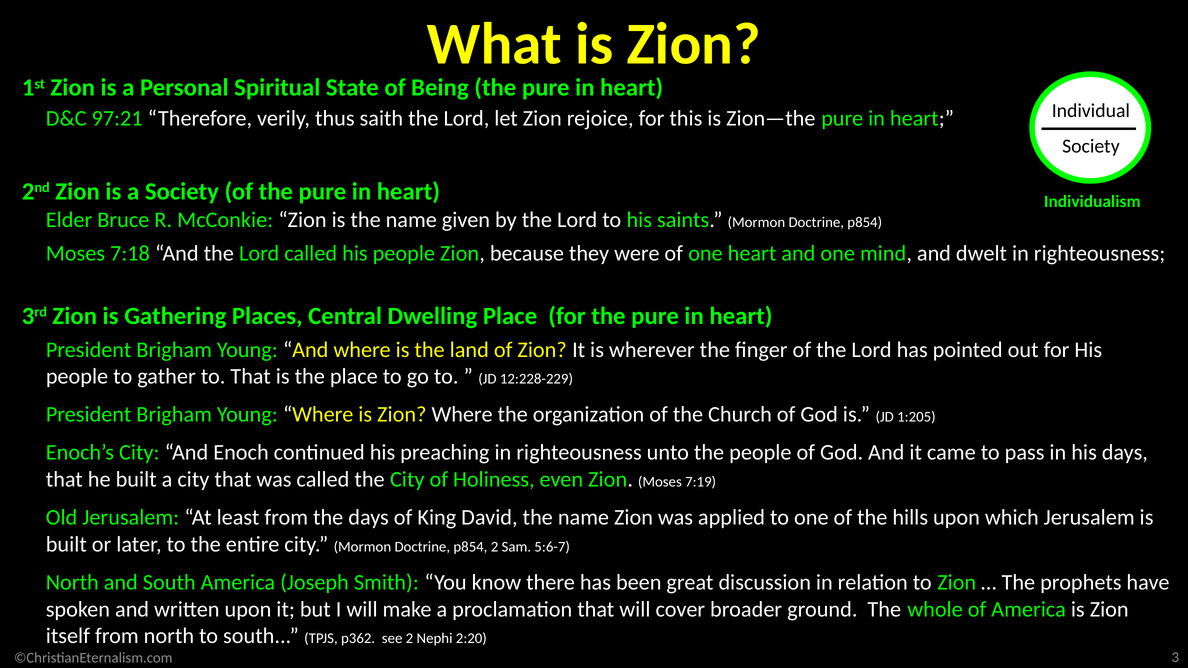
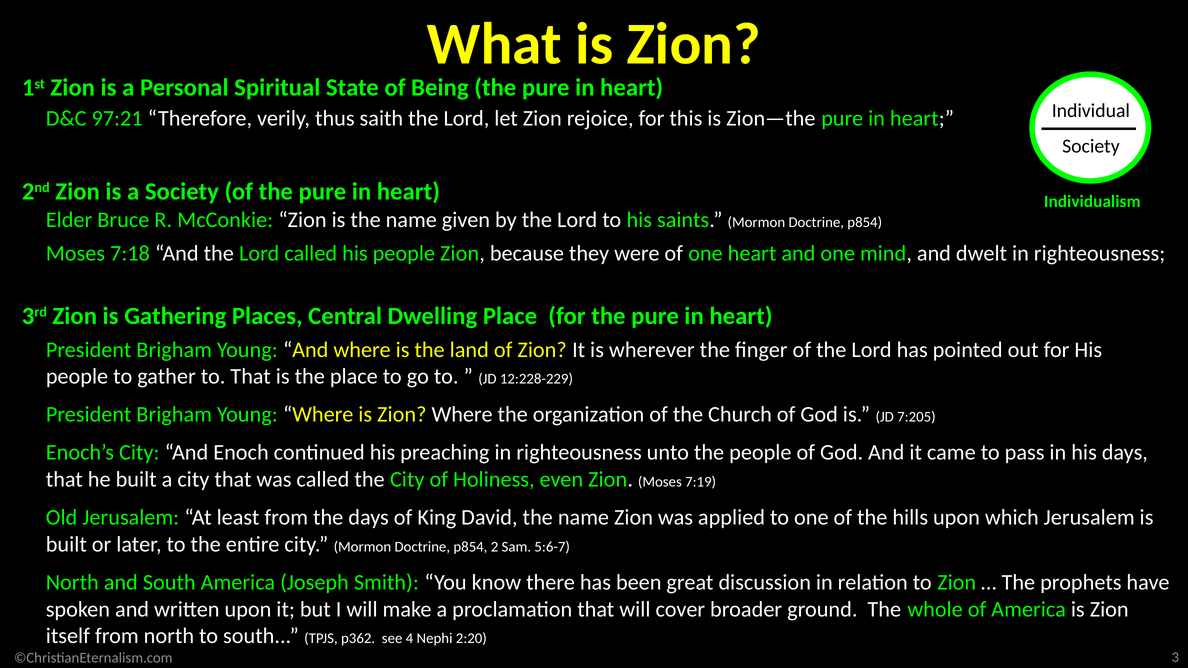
1:205: 1:205 -> 7:205 (916, 417)
see 2: 2 -> 4 (409, 639)
